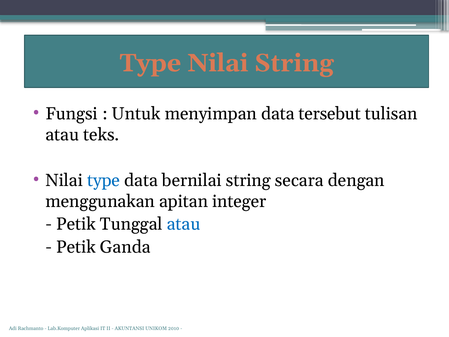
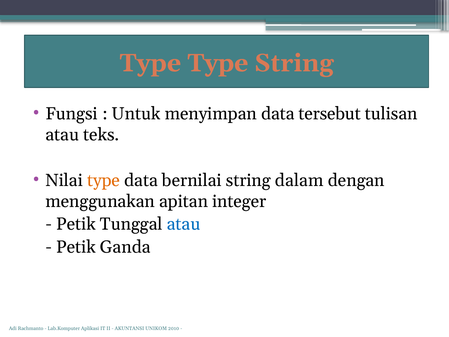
Type Nilai: Nilai -> Type (218, 63)
type colour: blue -> orange (104, 180)
secara: secara -> dalam (299, 180)
